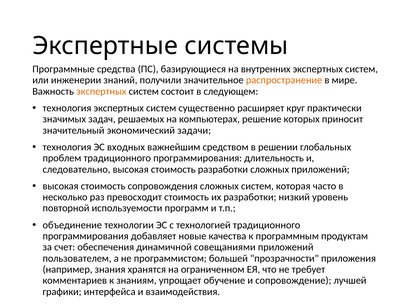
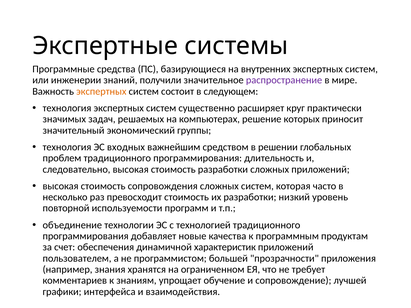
распространение colour: orange -> purple (284, 80)
задачи: задачи -> группы (194, 130)
совещаниями: совещаниями -> характеристик (225, 247)
